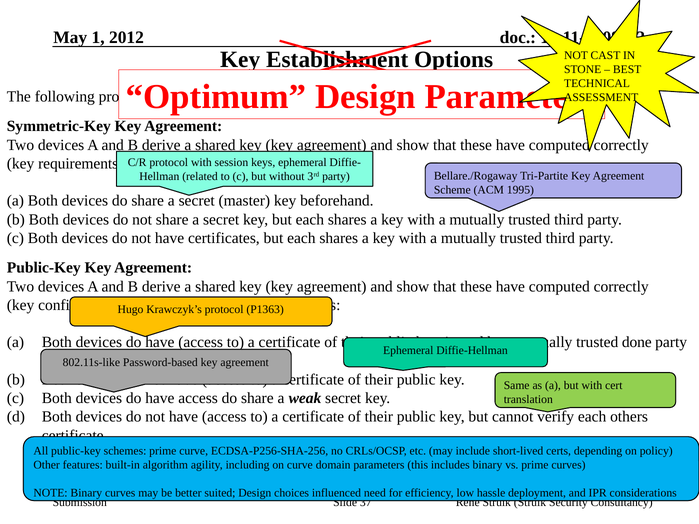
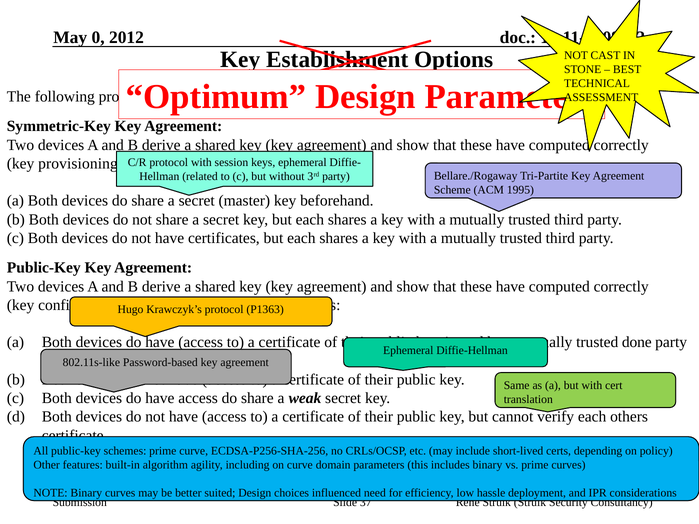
1: 1 -> 0 (98, 37)
requirements: requirements -> provisioning (81, 164)
